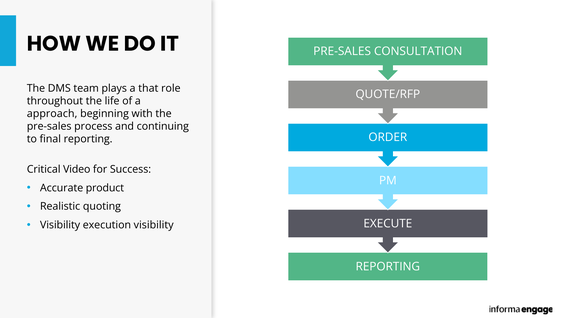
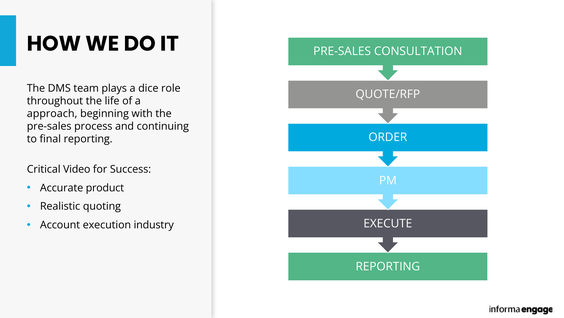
that: that -> dice (148, 88)
Visibility: Visibility -> Account (60, 225)
execution visibility: visibility -> industry (154, 225)
